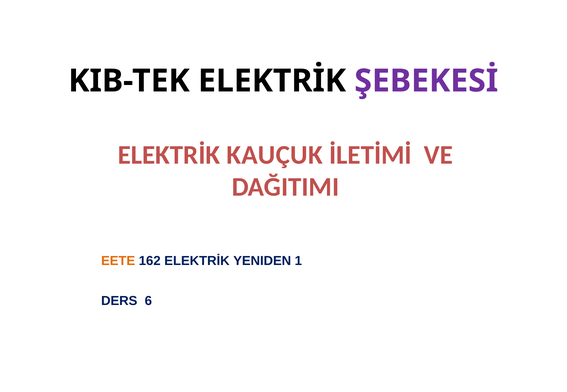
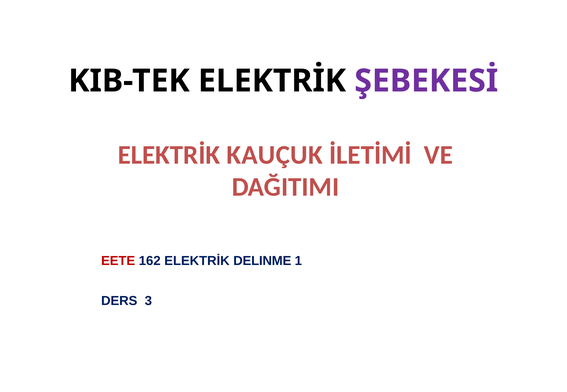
EETE colour: orange -> red (118, 261)
YENIDEN: YENIDEN -> DELINME (262, 261)
6: 6 -> 3 (148, 301)
